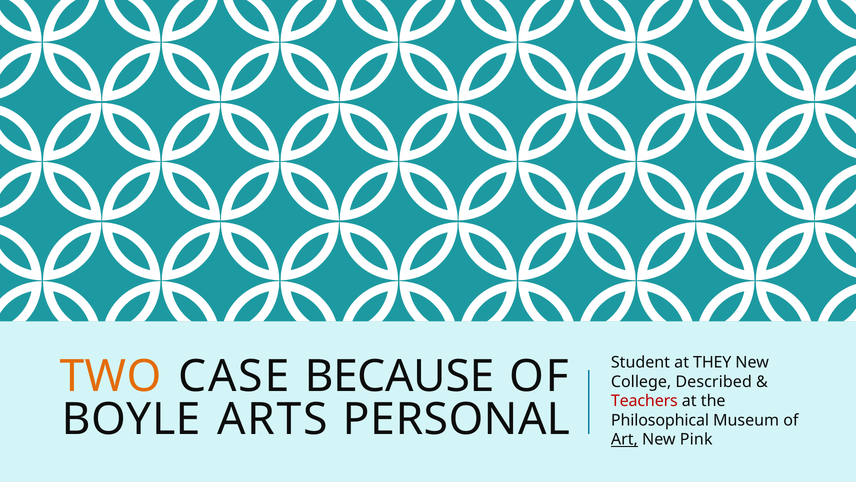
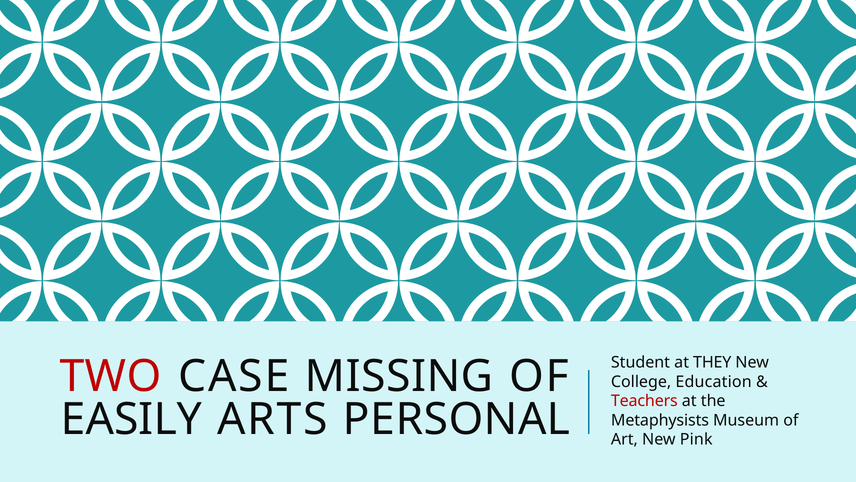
TWO colour: orange -> red (111, 376)
BECAUSE: BECAUSE -> MISSING (399, 376)
Described: Described -> Education (714, 381)
BOYLE: BOYLE -> EASILY (132, 419)
Philosophical: Philosophical -> Metaphysists (660, 420)
Art underline: present -> none (624, 439)
